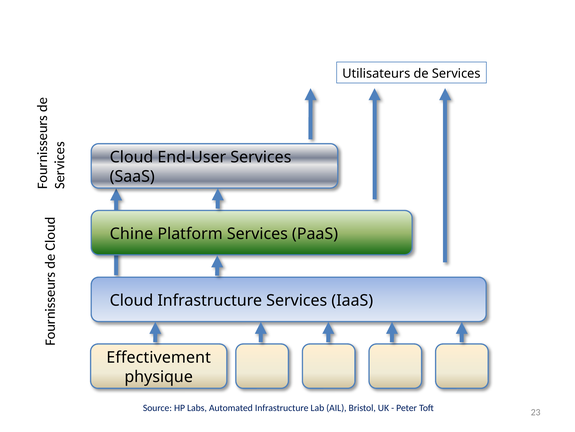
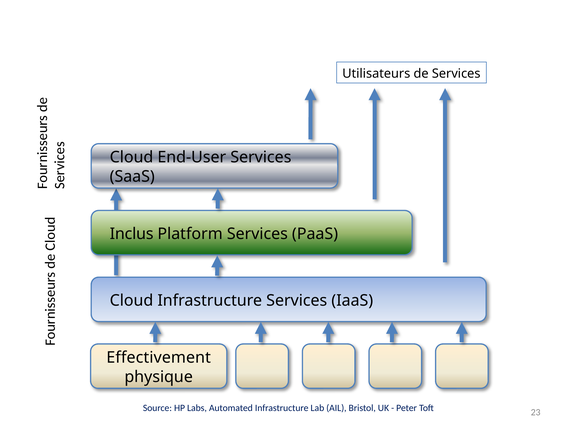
Chine: Chine -> Inclus (132, 233)
